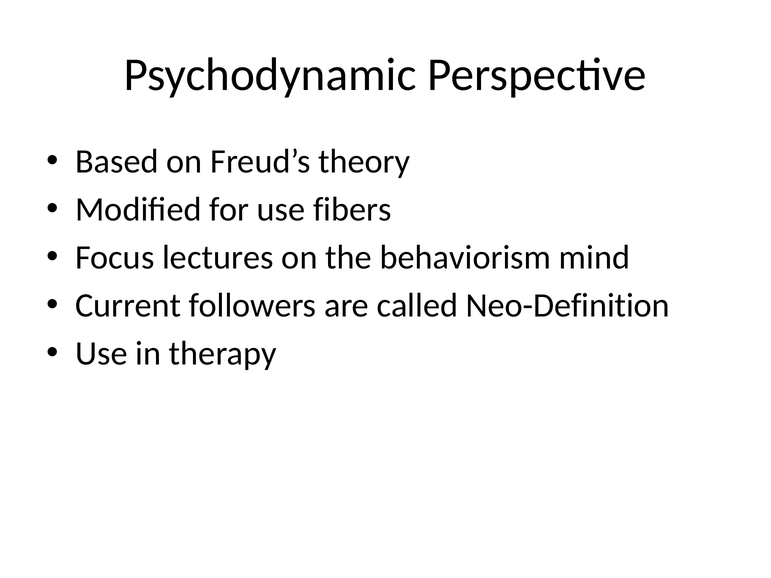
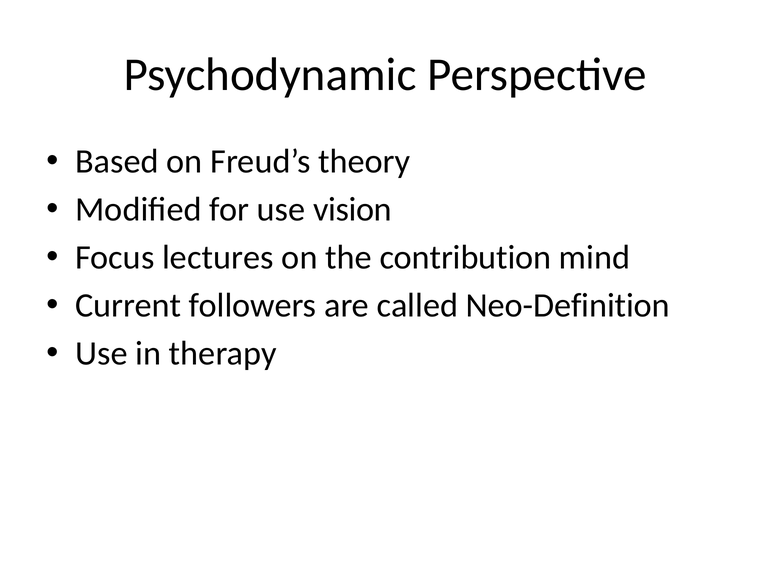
fibers: fibers -> vision (353, 210)
behaviorism: behaviorism -> contribution (465, 258)
